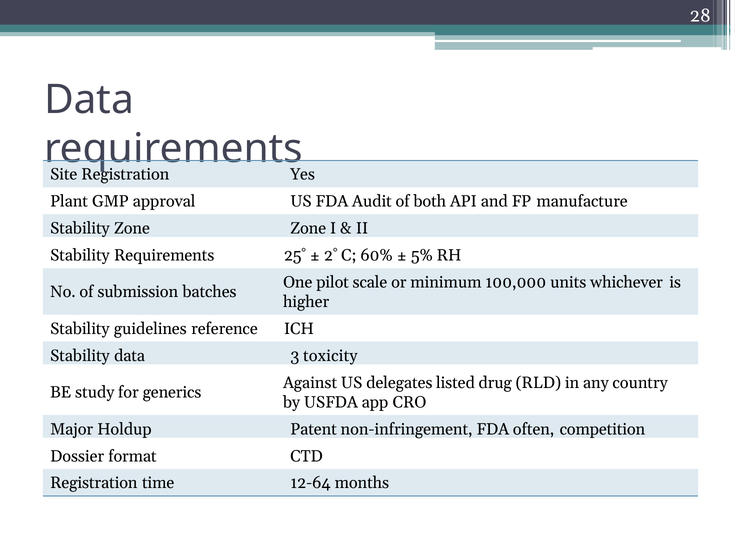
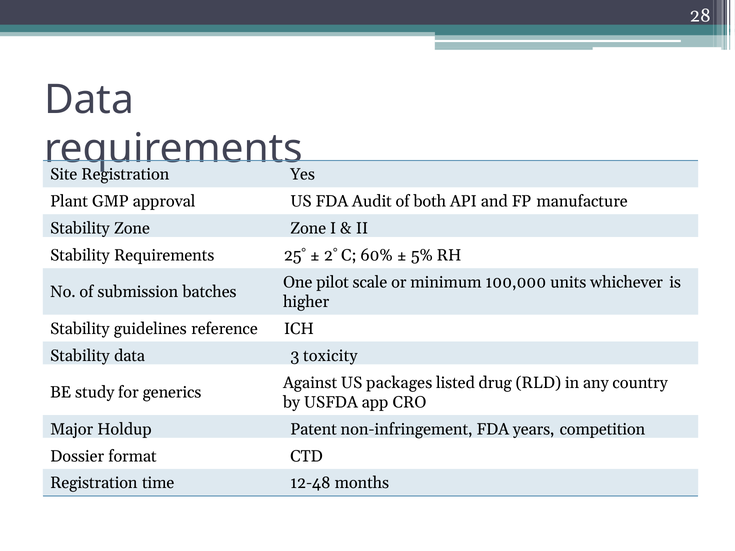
delegates: delegates -> packages (399, 383)
often: often -> years (534, 429)
12-64: 12-64 -> 12-48 (310, 483)
